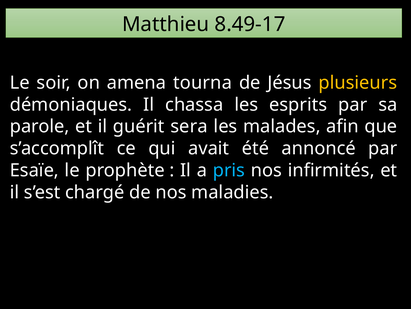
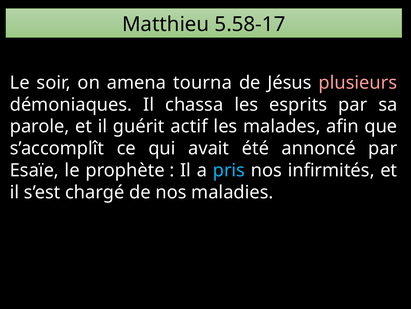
8.49-17: 8.49-17 -> 5.58-17 (250, 24)
plusieurs colour: yellow -> pink (358, 82)
sera: sera -> actif (189, 126)
